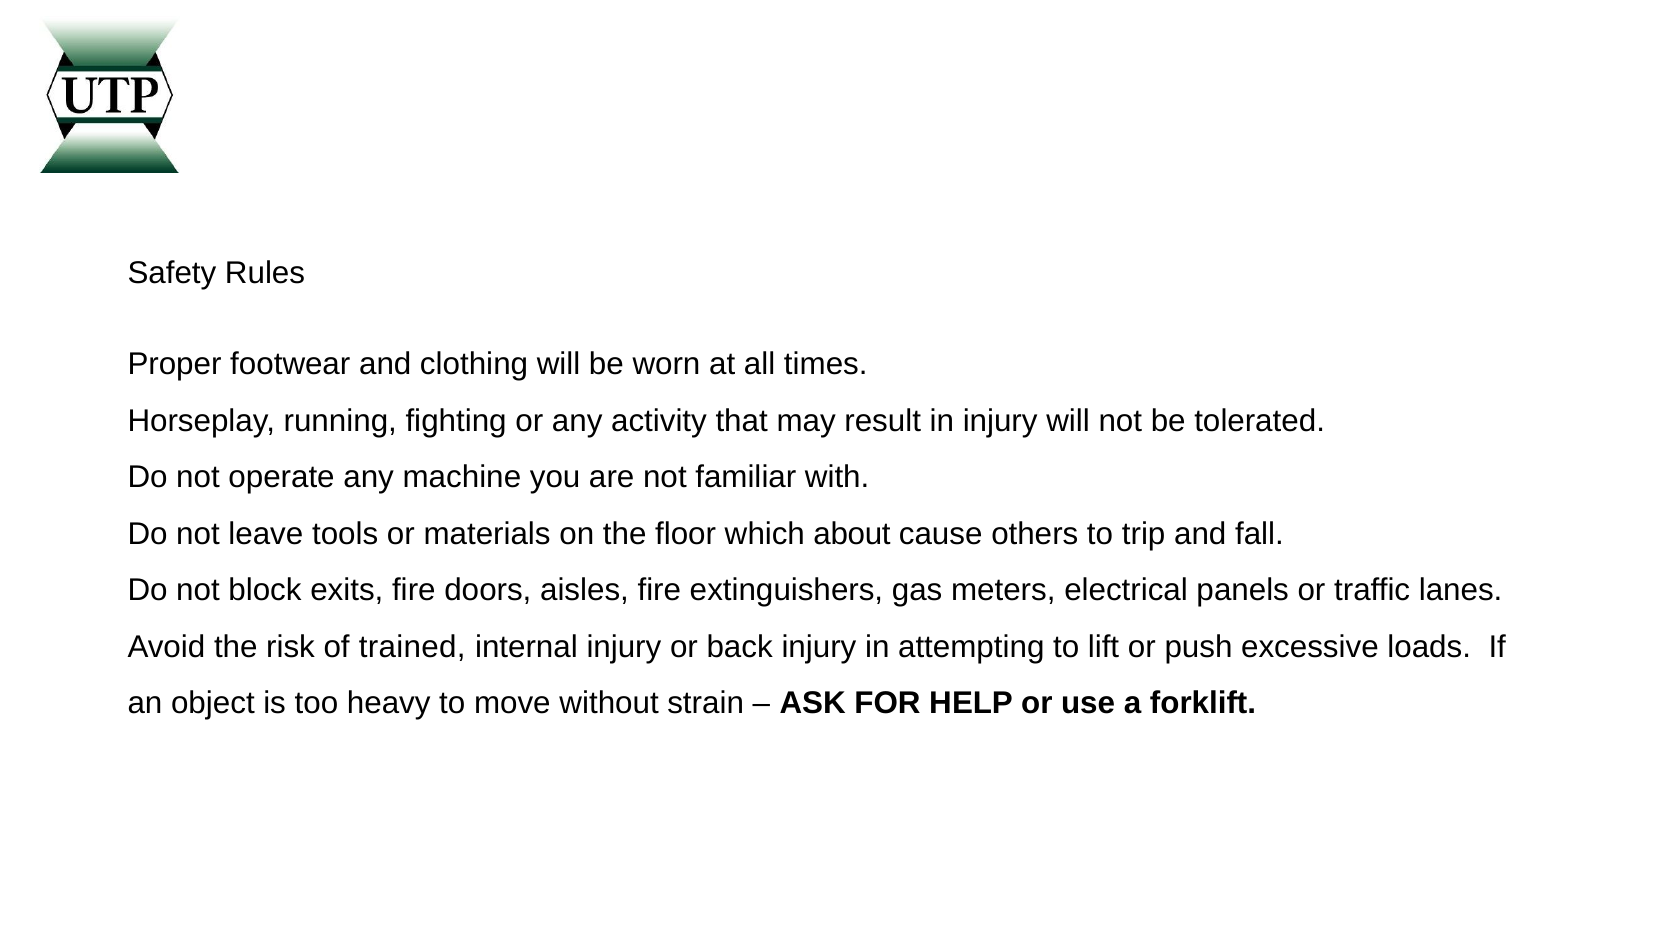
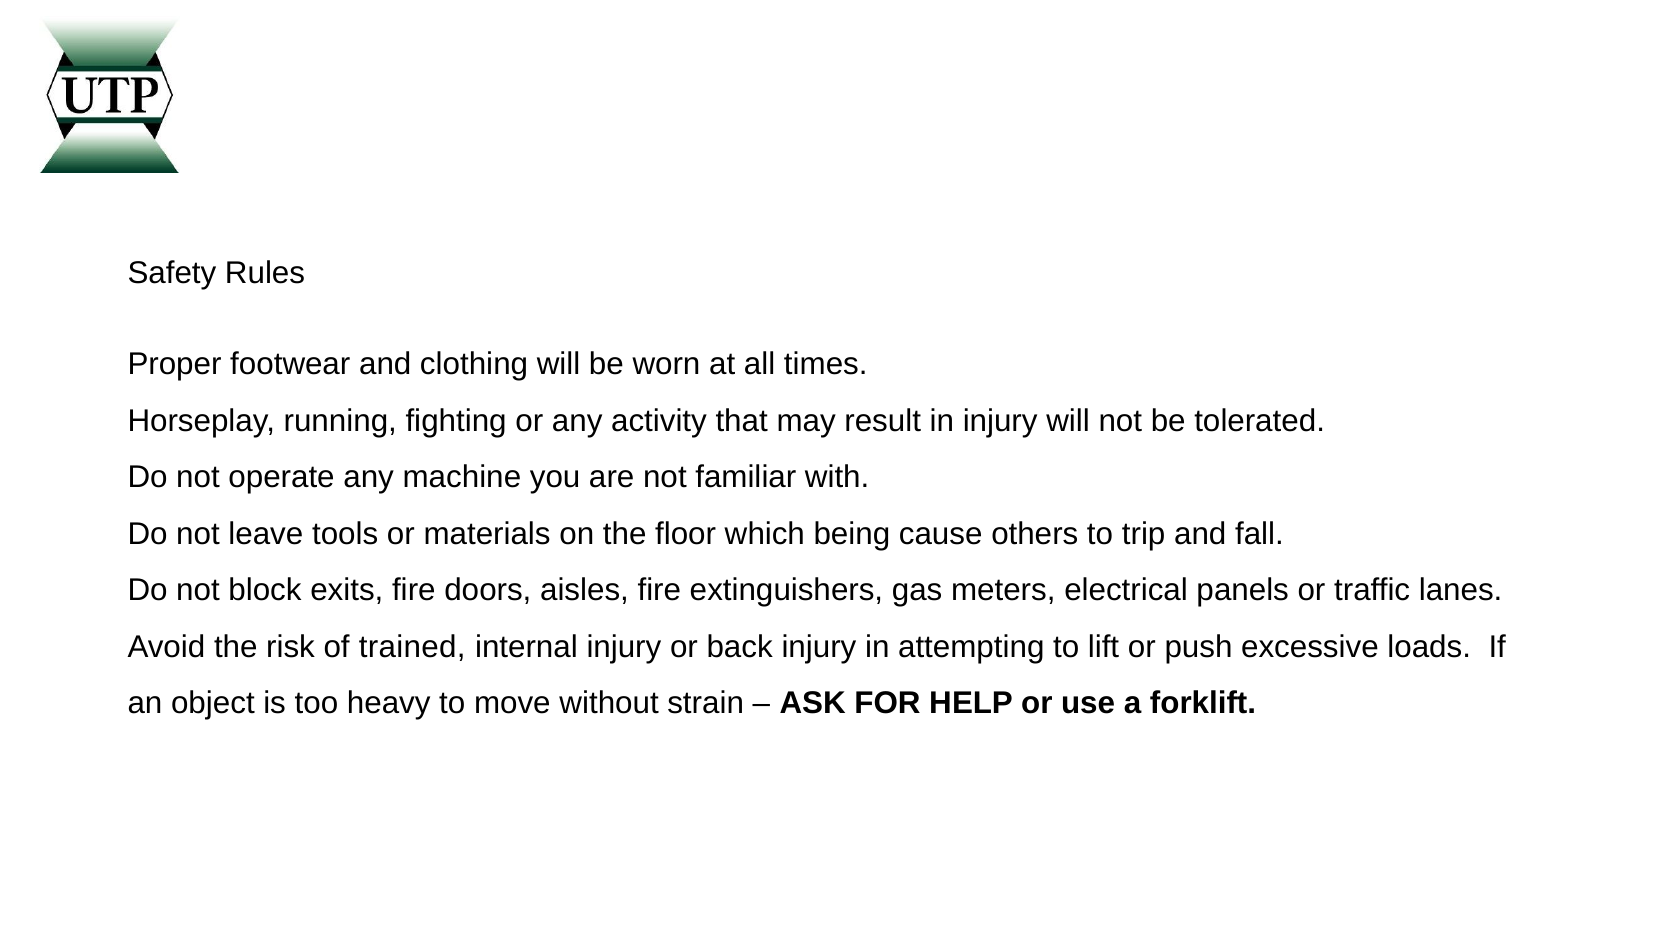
about: about -> being (852, 534)
